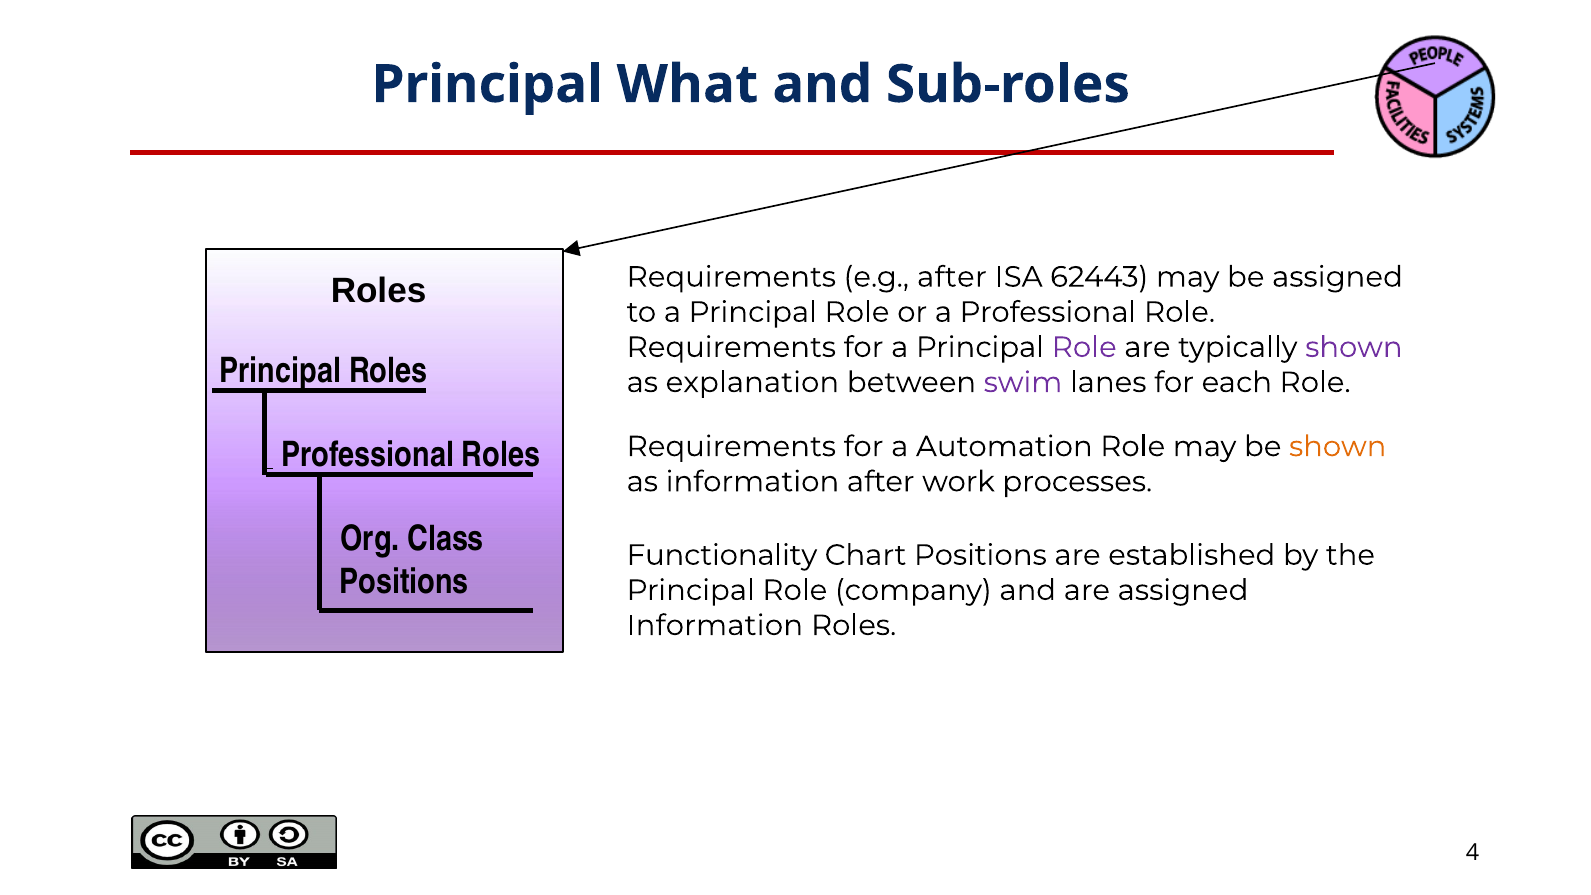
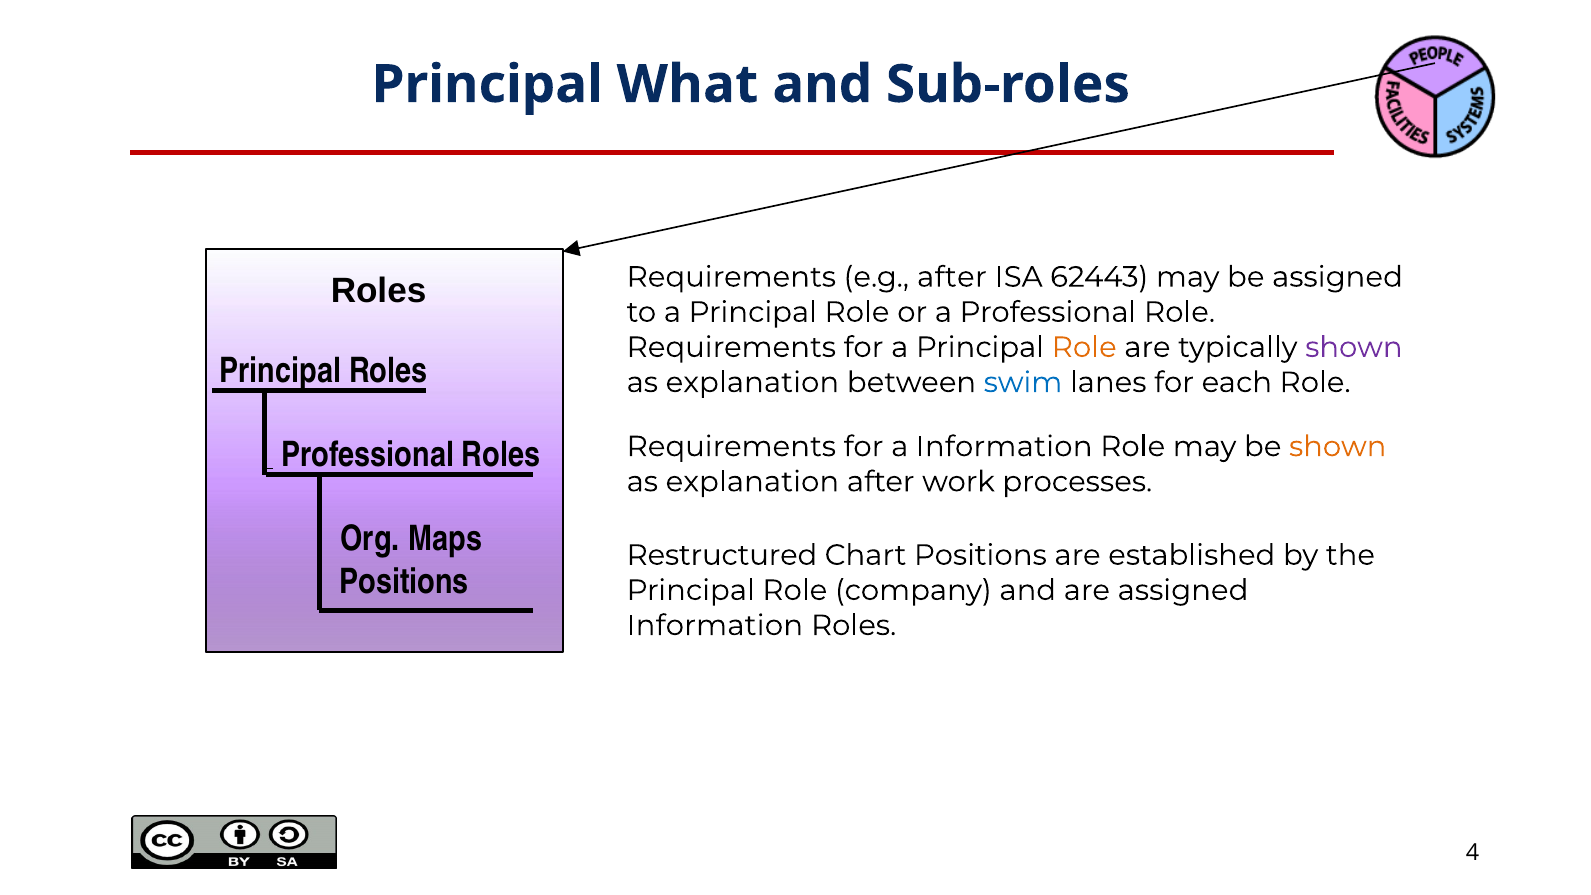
Role colour: purple -> orange (1084, 347)
swim colour: purple -> blue (1023, 382)
a Automation: Automation -> Information (1004, 447)
information: information -> explanation (752, 482)
Class: Class -> Maps (446, 539)
Functionality: Functionality -> Restructured (722, 555)
